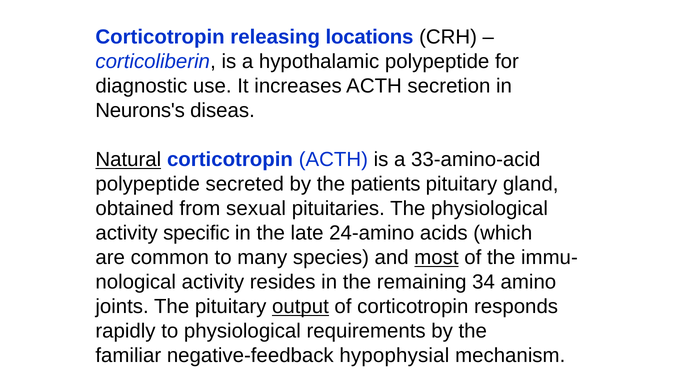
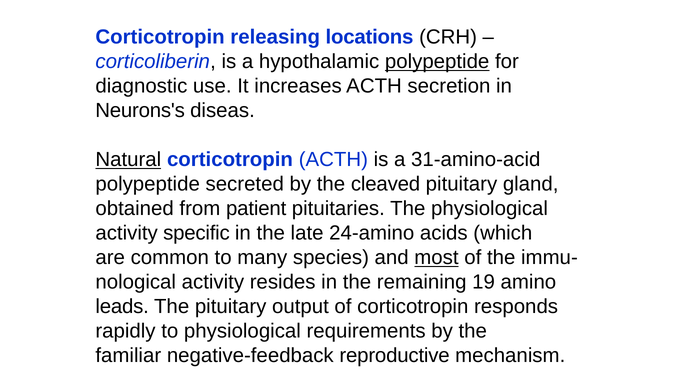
polypeptide underline: none -> present (437, 62)
33-amino-acid: 33-amino-acid -> 31-amino-acid (476, 160)
patients: patients -> cleaved (386, 184)
sexual: sexual -> patient (256, 209)
34: 34 -> 19 (484, 282)
joints: joints -> leads (122, 307)
output underline: present -> none (300, 307)
hypophysial: hypophysial -> reproductive (395, 356)
